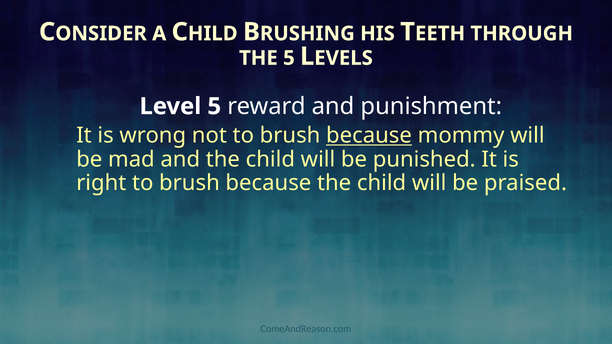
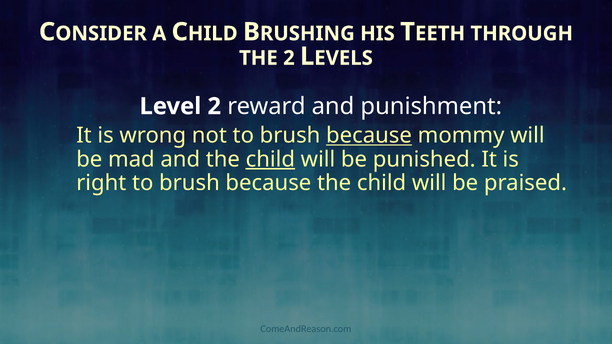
THE 5: 5 -> 2 (289, 58)
Level 5: 5 -> 2 (214, 106)
child underline: none -> present (270, 159)
